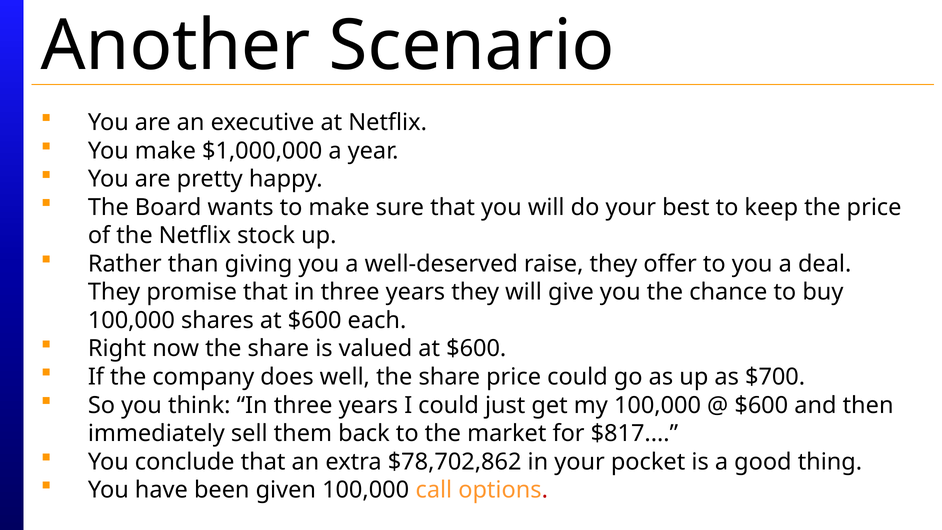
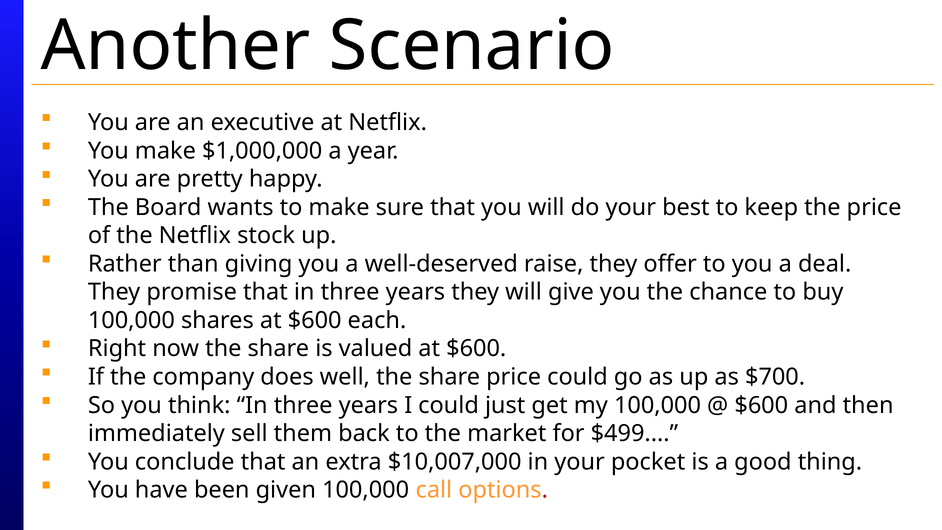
$817: $817 -> $499 (634, 433)
$78,702,862: $78,702,862 -> $10,007,000 (455, 462)
